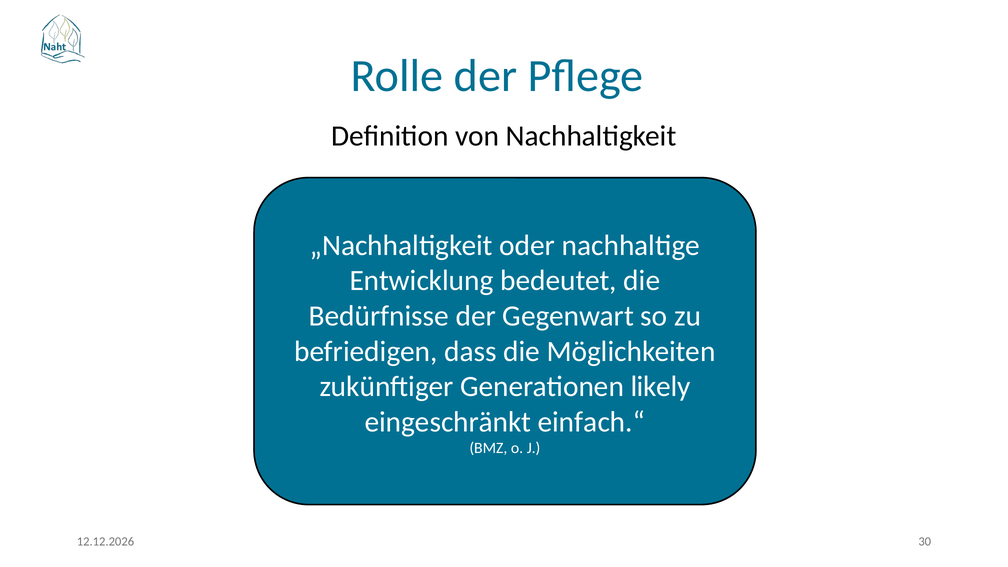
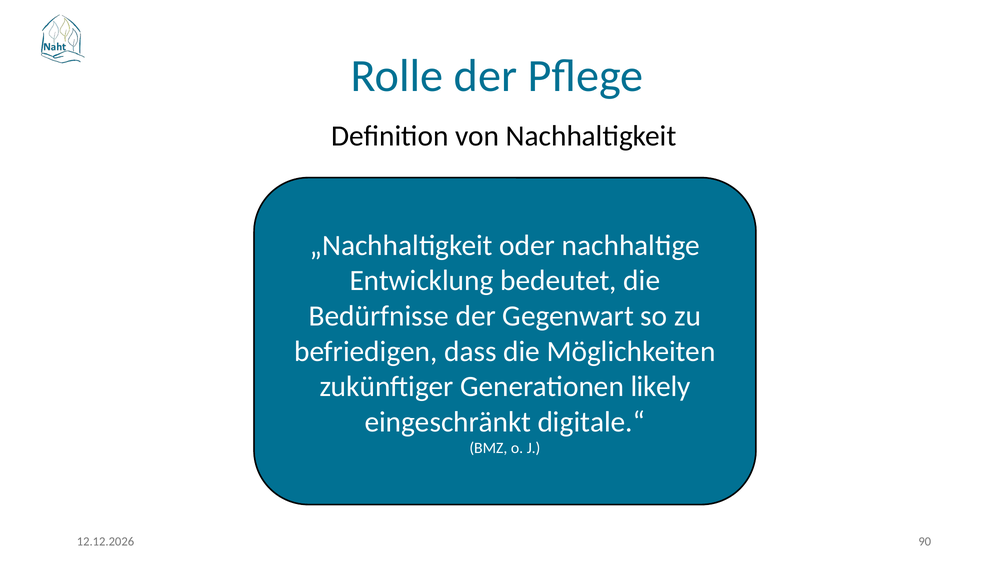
einfach.“: einfach.“ -> digitale.“ (591, 422)
30: 30 -> 90 (925, 541)
